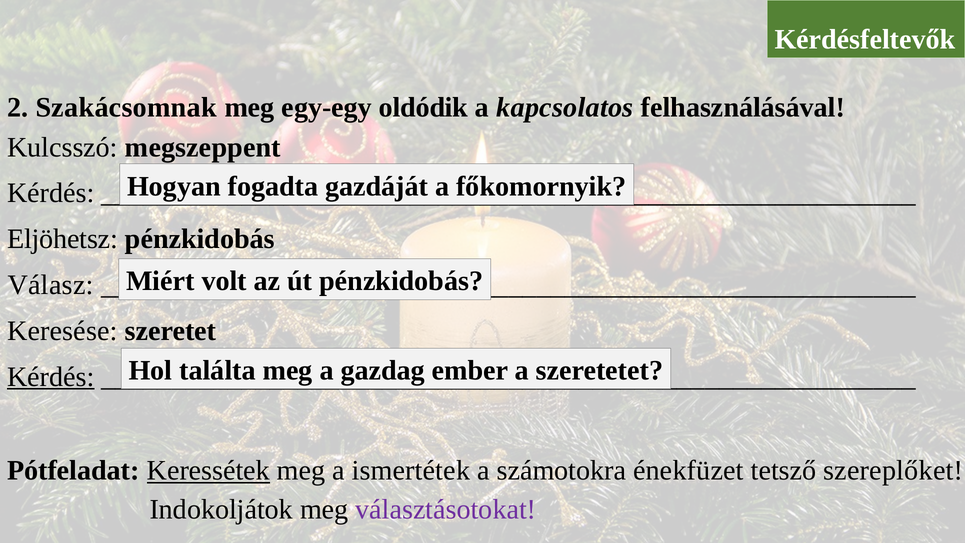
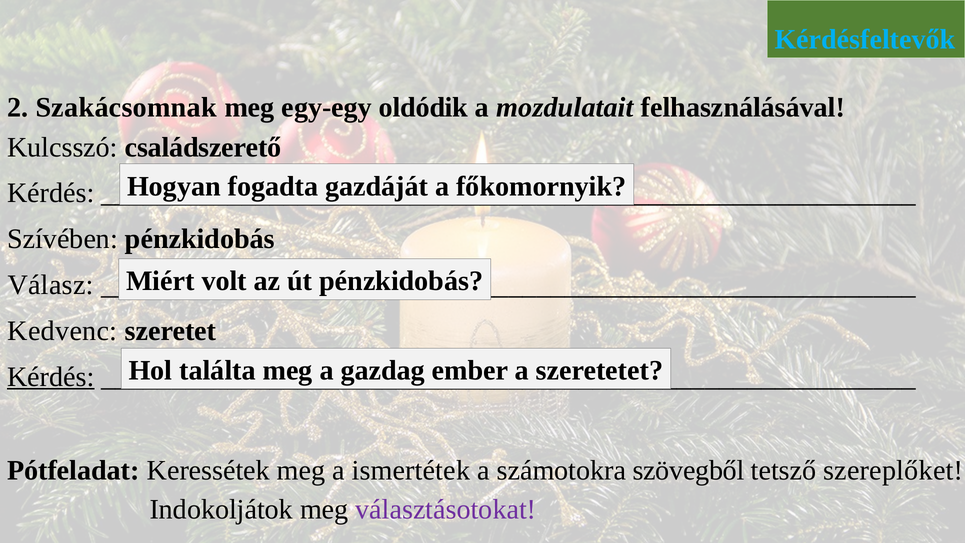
Kérdésfeltevők colour: white -> light blue (865, 39)
kapcsolatos: kapcsolatos -> mozdulatait (565, 107)
megszeppent: megszeppent -> családszerető (203, 147)
Eljöhetsz: Eljöhetsz -> Szívében (62, 239)
Keresése: Keresése -> Kedvenc (62, 331)
Keressétek underline: present -> none (208, 470)
énekfüzet: énekfüzet -> szövegből (689, 470)
